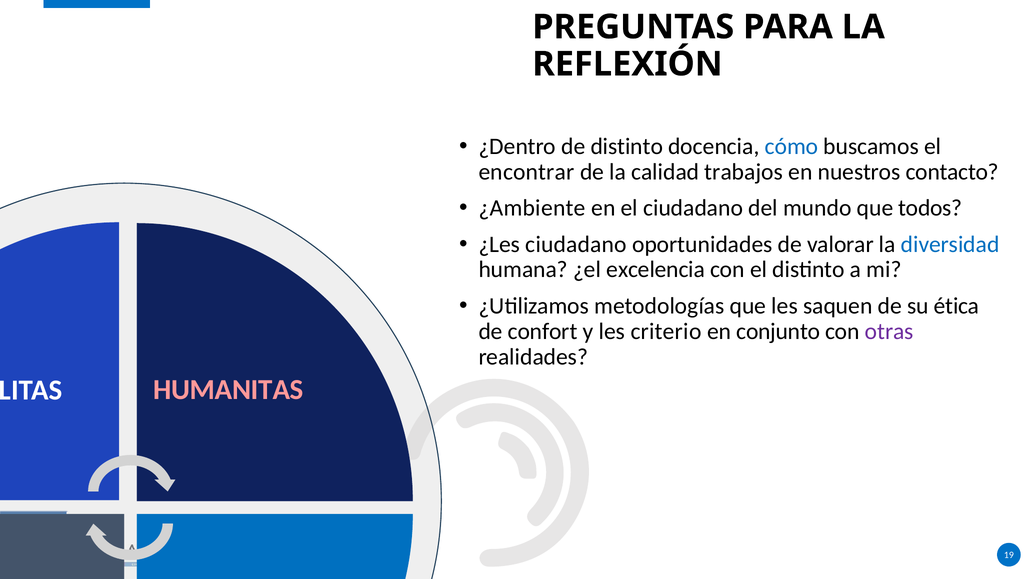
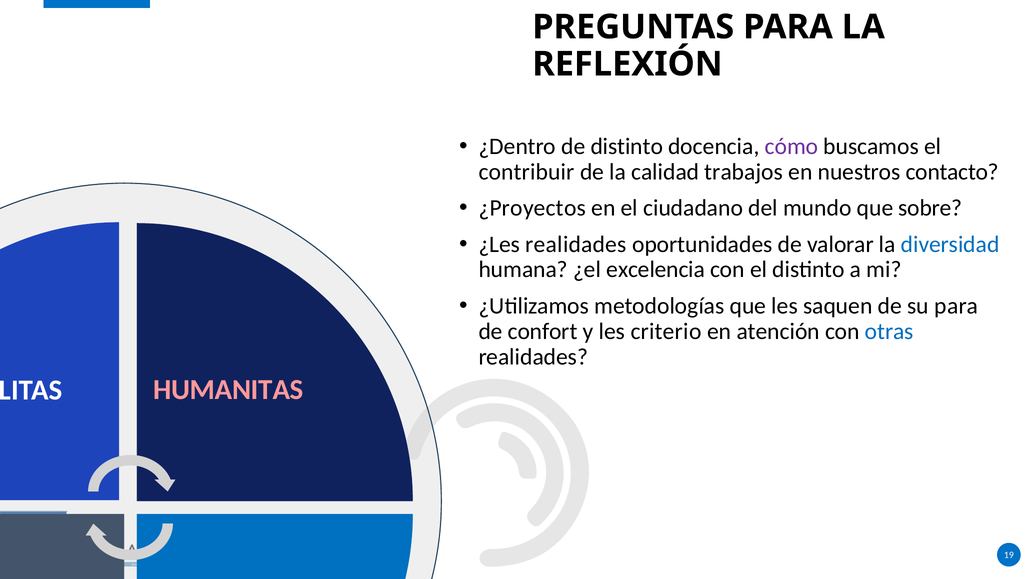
cómo colour: blue -> purple (792, 146)
encontrar: encontrar -> contribuir (527, 172)
¿Ambiente: ¿Ambiente -> ¿Proyectos (532, 208)
todos: todos -> sobre (930, 208)
¿Les ciudadano: ciudadano -> realidades (576, 244)
su ética: ética -> para (956, 306)
conjunto: conjunto -> atención (778, 332)
otras colour: purple -> blue (889, 332)
